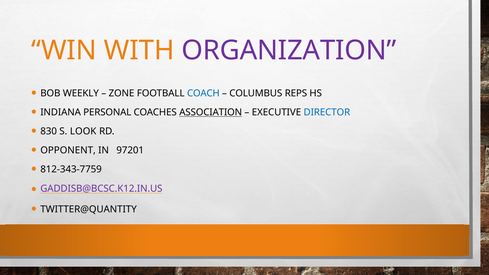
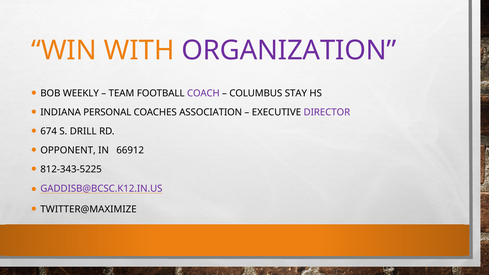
ZONE: ZONE -> TEAM (121, 93)
COACH colour: blue -> purple (203, 93)
REPS: REPS -> STAY (296, 93)
ASSOCIATION underline: present -> none (211, 112)
DIRECTOR colour: blue -> purple (327, 112)
830: 830 -> 674 (49, 131)
LOOK: LOOK -> DRILL (83, 131)
97201: 97201 -> 66912 (130, 150)
812-343-7759: 812-343-7759 -> 812-343-5225 (71, 169)
TWITTER@QUANTITY: TWITTER@QUANTITY -> TWITTER@MAXIMIZE (89, 209)
